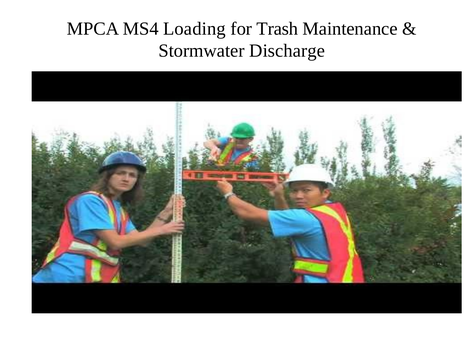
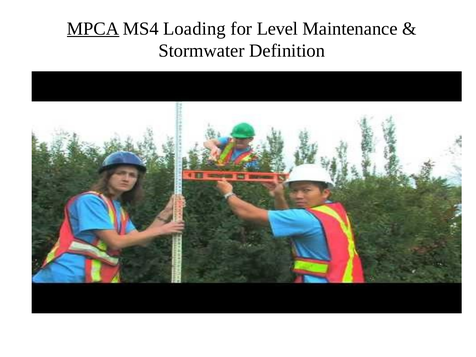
MPCA underline: none -> present (93, 29)
Trash: Trash -> Level (277, 29)
Discharge: Discharge -> Definition (287, 51)
